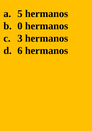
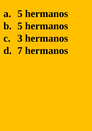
0: 0 -> 5 (20, 26)
6: 6 -> 7 (20, 50)
